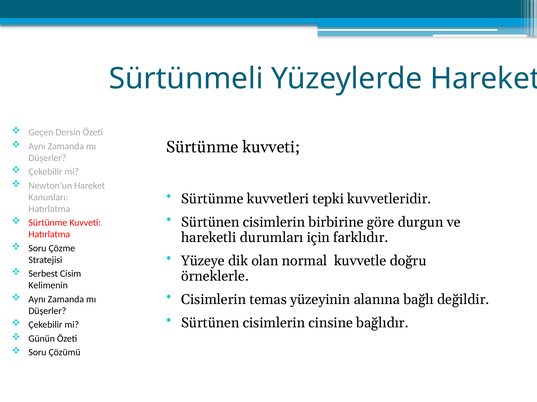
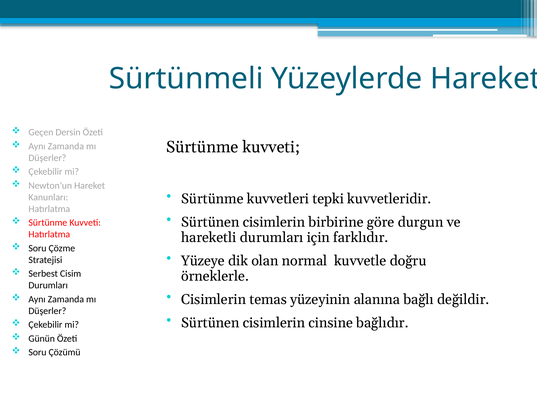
Kelimenin: Kelimenin -> Durumları (48, 286)
